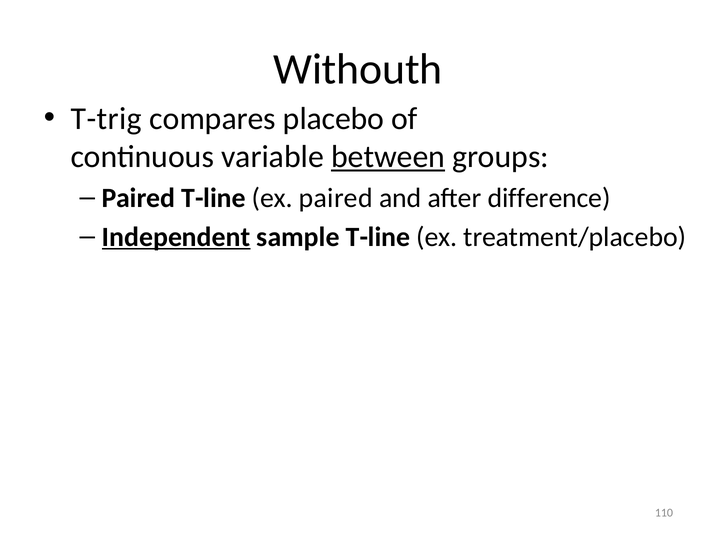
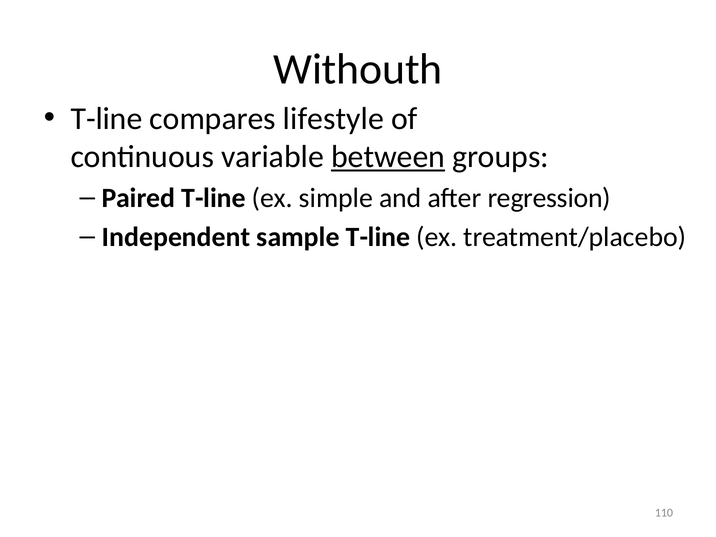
T-trig: T-trig -> T-line (106, 119)
placebo: placebo -> lifestyle (333, 119)
ex paired: paired -> simple (336, 198)
difference: difference -> regression (549, 198)
Independent underline: present -> none (176, 237)
